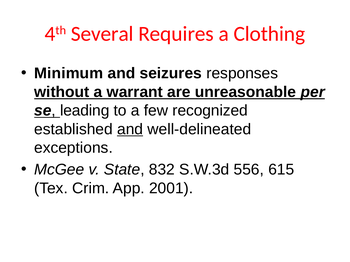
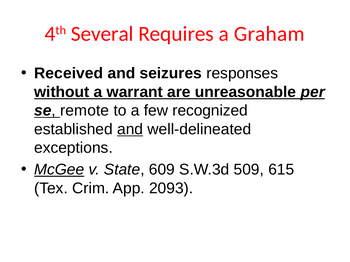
Clothing: Clothing -> Graham (269, 34)
Minimum: Minimum -> Received (69, 73)
leading: leading -> remote (85, 111)
McGee underline: none -> present (59, 170)
832: 832 -> 609 (162, 170)
556: 556 -> 509 (249, 170)
2001: 2001 -> 2093 (171, 189)
